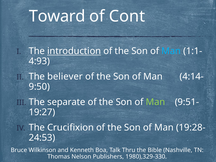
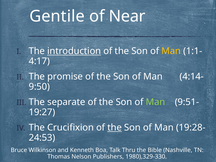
Toward: Toward -> Gentile (57, 16)
Cont: Cont -> Near (127, 16)
Man colour: light blue -> yellow (171, 51)
4:93: 4:93 -> 4:17 (39, 61)
believer: believer -> promise (65, 77)
the underline: none -> present (115, 128)
